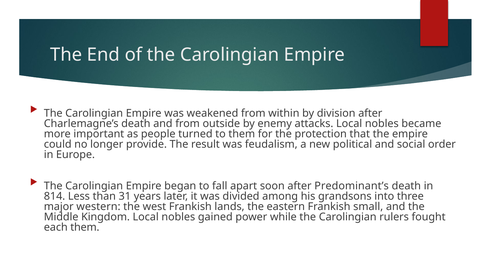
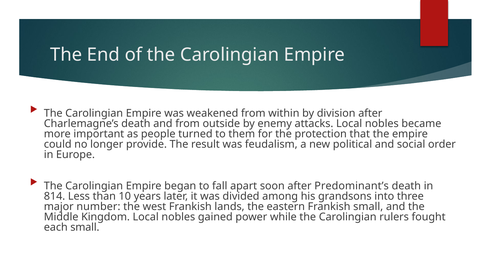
31: 31 -> 10 (125, 196)
western: western -> number (98, 207)
each them: them -> small (85, 227)
